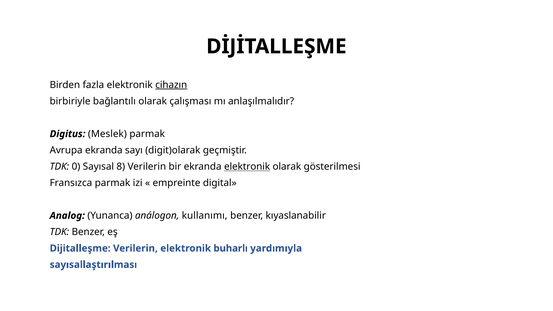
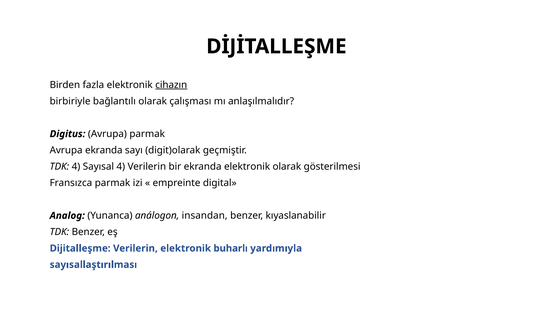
Digitus Meslek: Meslek -> Avrupa (107, 134)
TDK 0: 0 -> 4 (76, 167)
Sayısal 8: 8 -> 4 (121, 167)
elektronik underline: present -> none (247, 167)
kullanımı: kullanımı -> insandan (205, 216)
